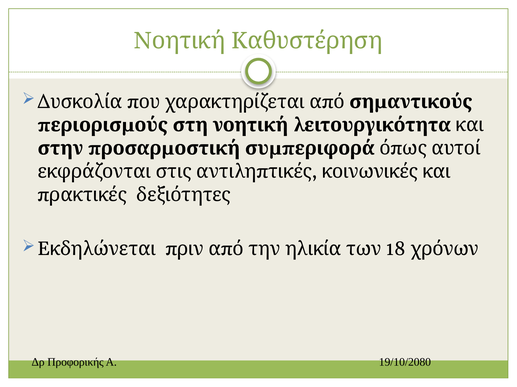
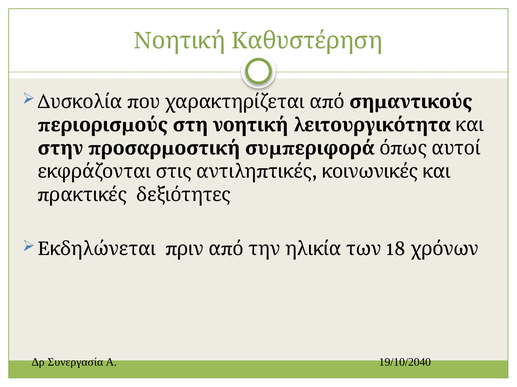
Προφορικής: Προφορικής -> Συνεργασία (75, 363)
19/10/2080: 19/10/2080 -> 19/10/2040 (405, 363)
